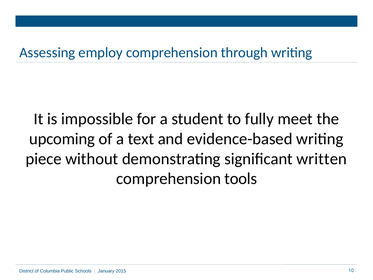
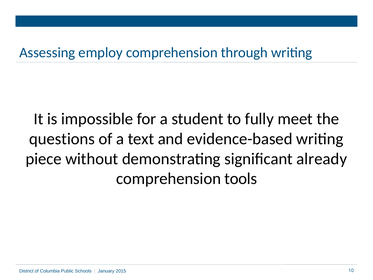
upcoming: upcoming -> questions (62, 139)
written: written -> already (322, 159)
